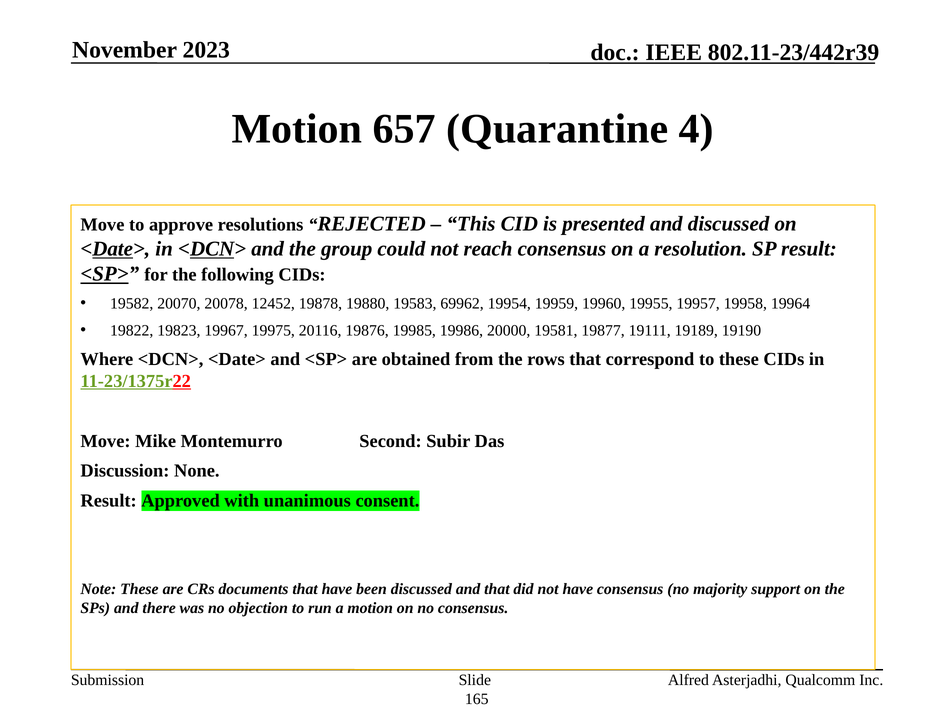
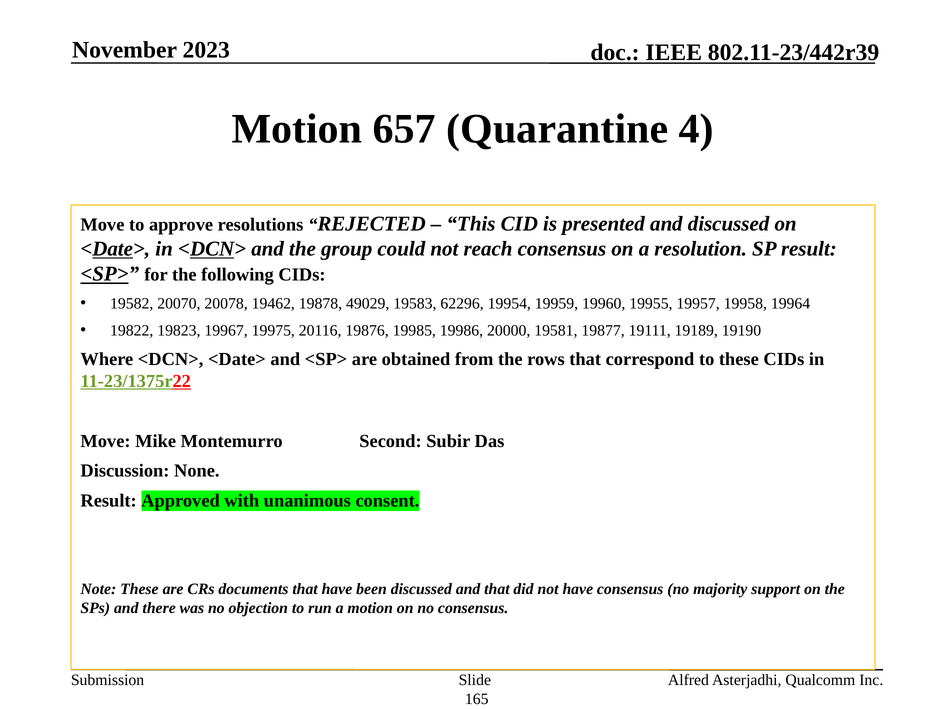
12452: 12452 -> 19462 (273, 304)
19880: 19880 -> 49029 (368, 304)
69962: 69962 -> 62296 (462, 304)
